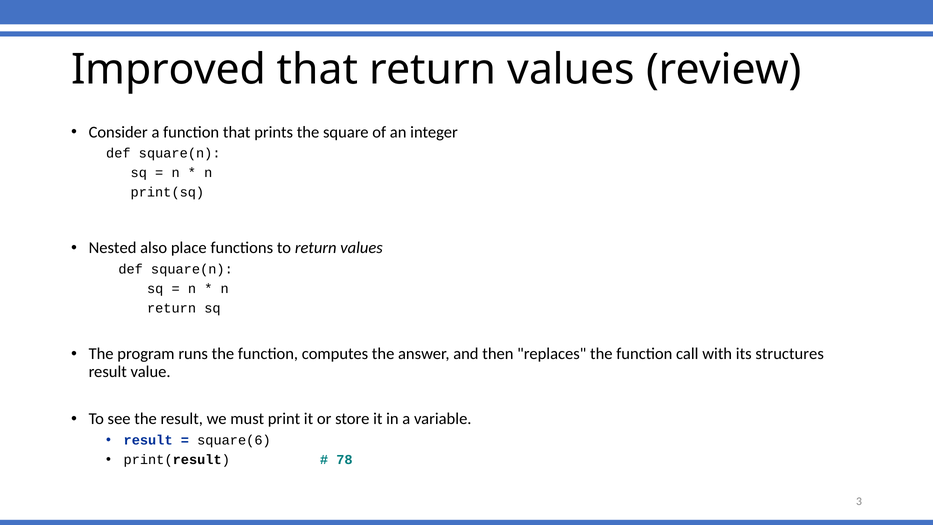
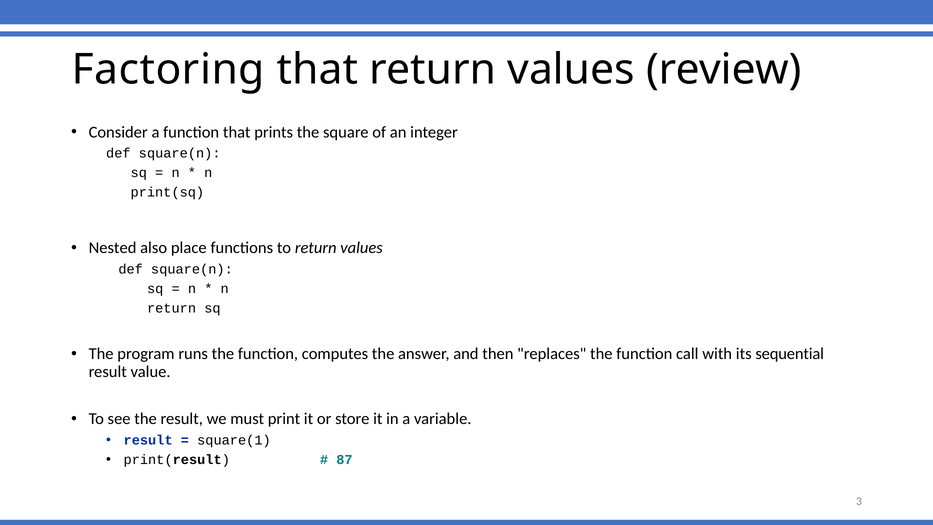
Improved: Improved -> Factoring (168, 70)
structures: structures -> sequential (790, 354)
square(6: square(6 -> square(1 (234, 440)
78: 78 -> 87 (344, 459)
